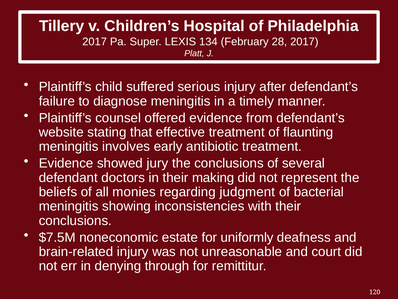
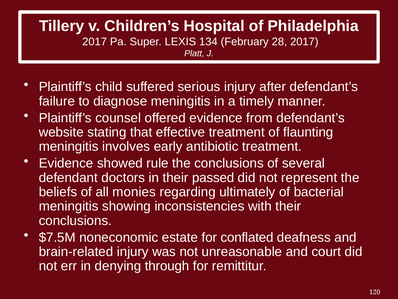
jury: jury -> rule (158, 163)
making: making -> passed (213, 177)
judgment: judgment -> ultimately (247, 192)
uniformly: uniformly -> conflated (247, 237)
